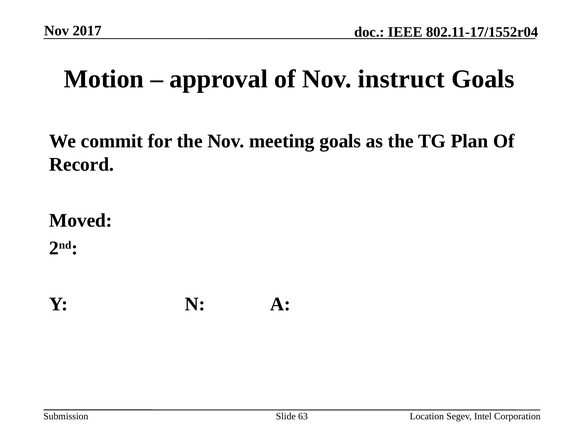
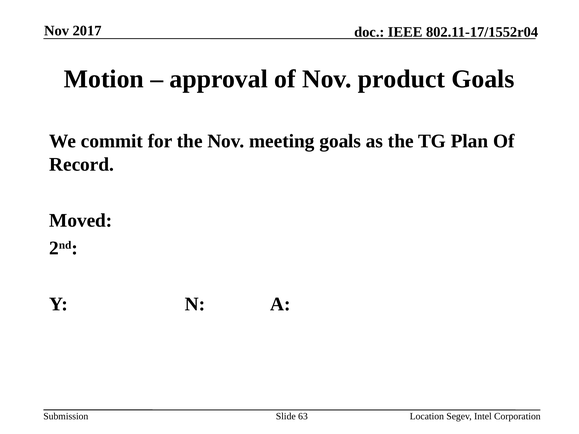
instruct: instruct -> product (401, 79)
